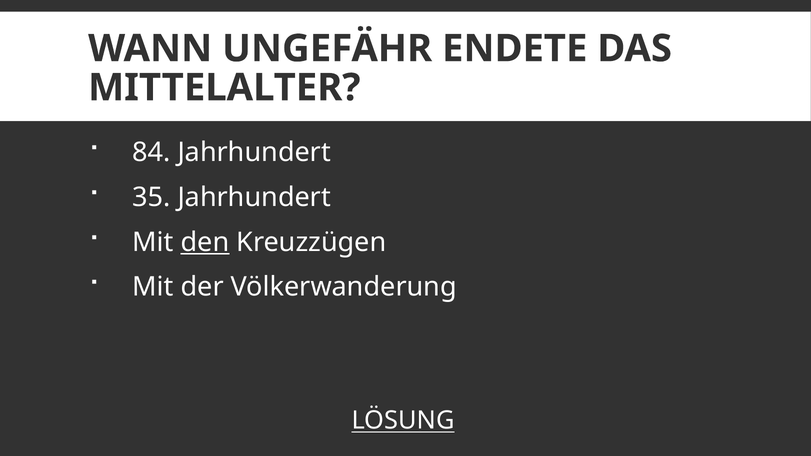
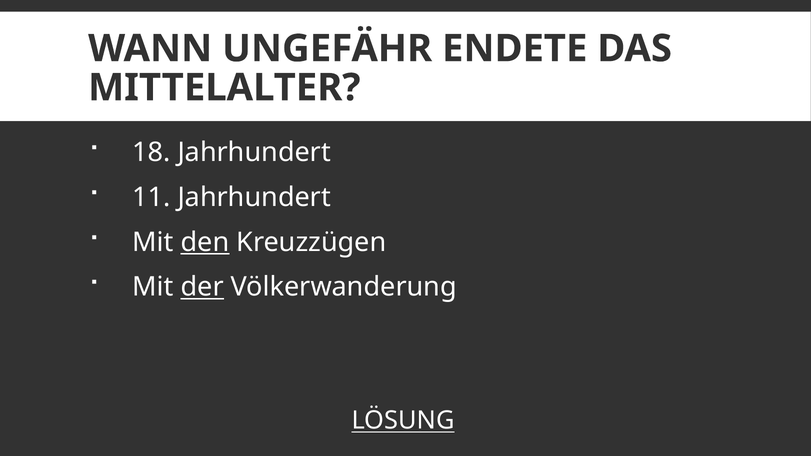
84: 84 -> 18 (152, 152)
35: 35 -> 11 (152, 197)
der underline: none -> present (202, 287)
